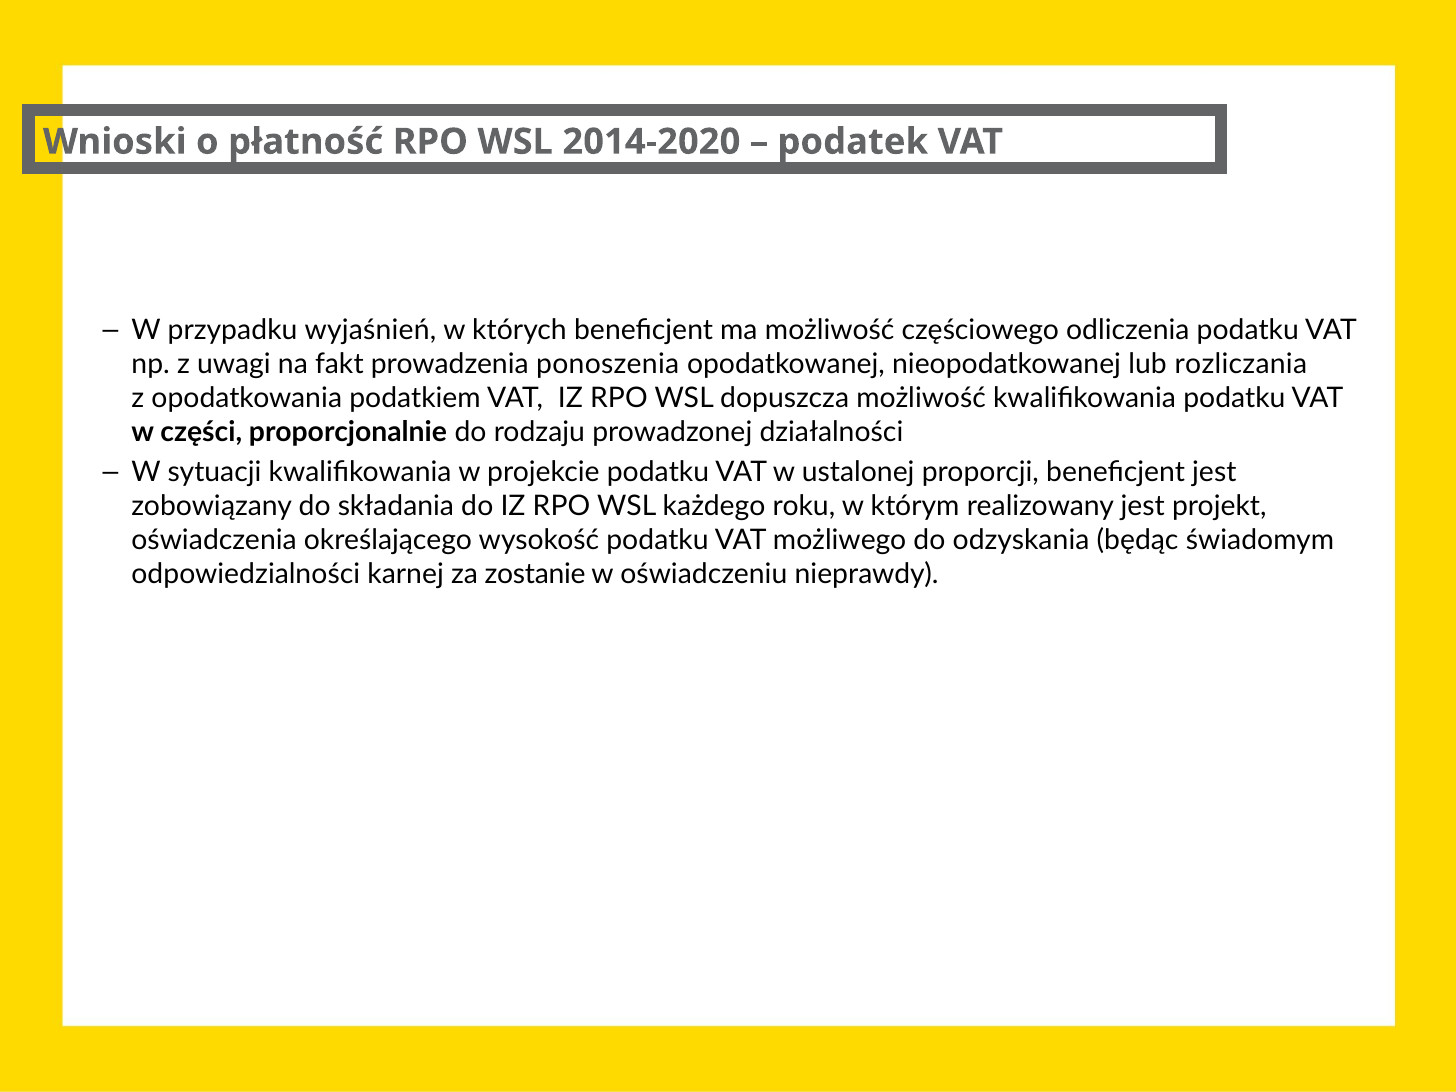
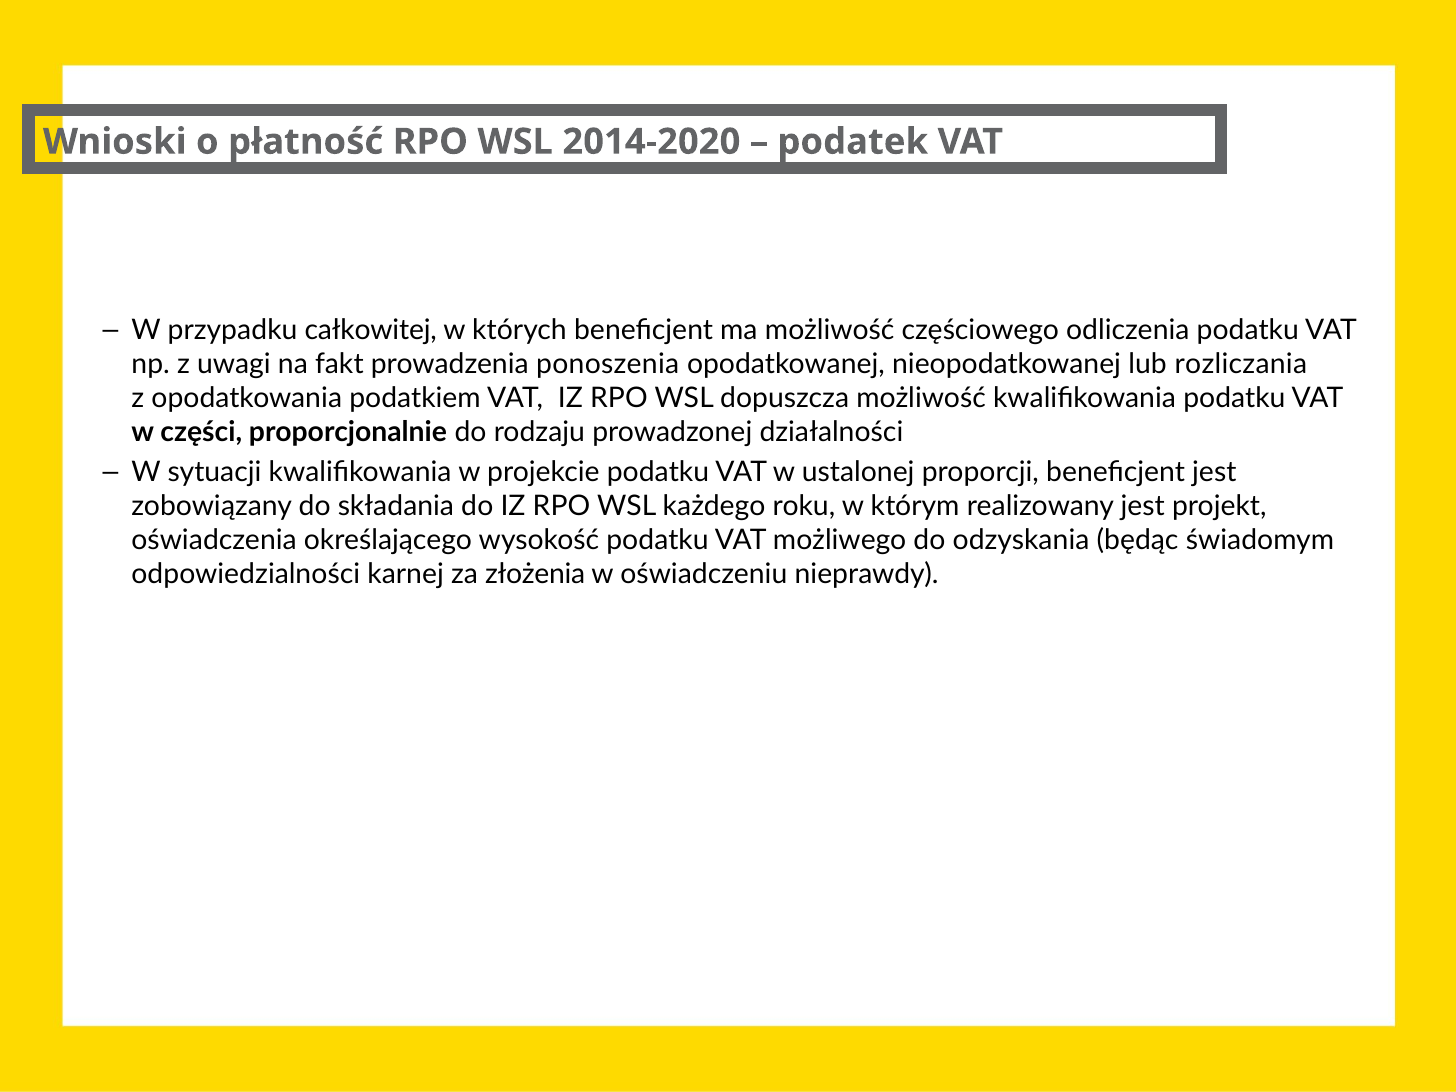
wyjaśnień: wyjaśnień -> całkowitej (371, 331)
zostanie: zostanie -> złożenia (535, 574)
